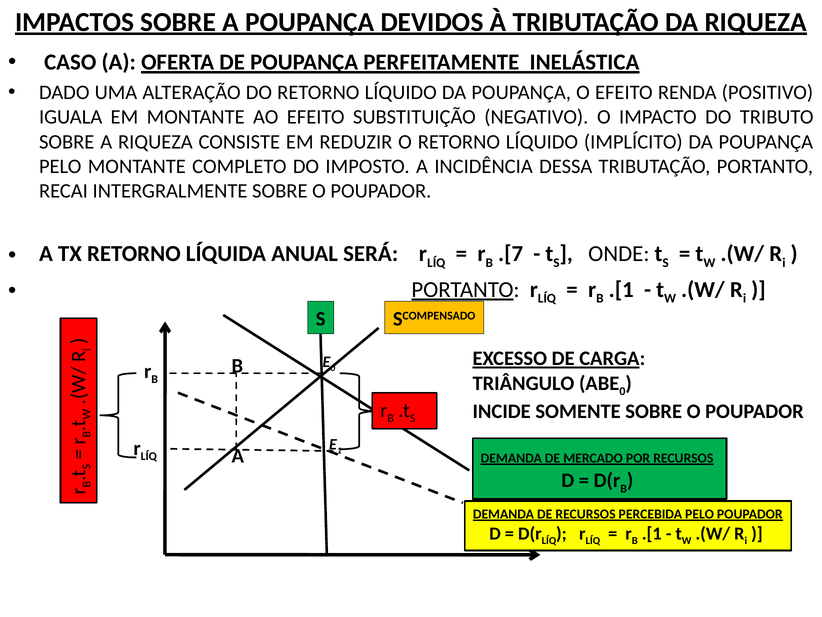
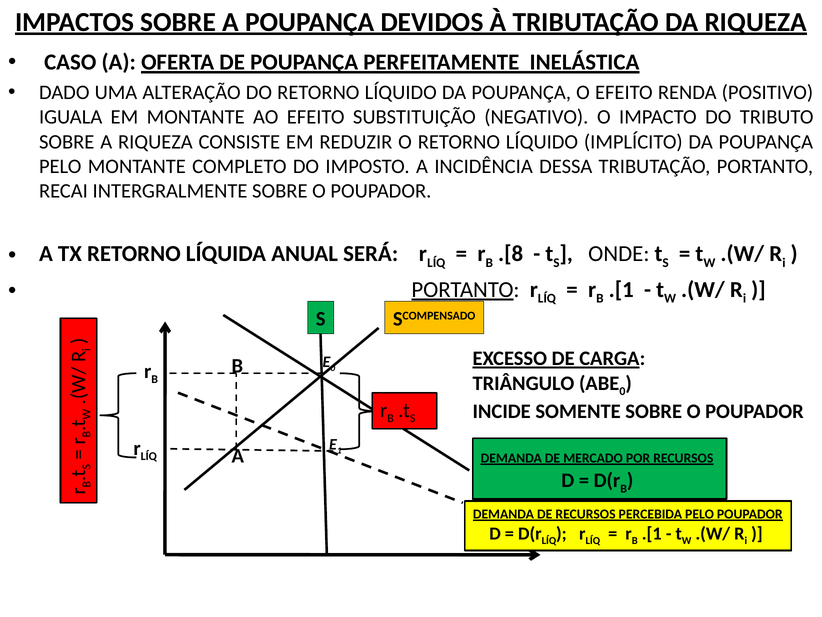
.[7: .[7 -> .[8 (511, 254)
